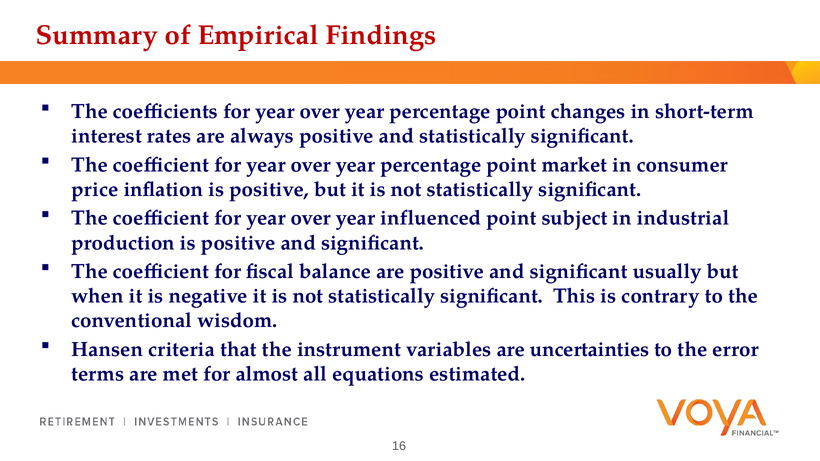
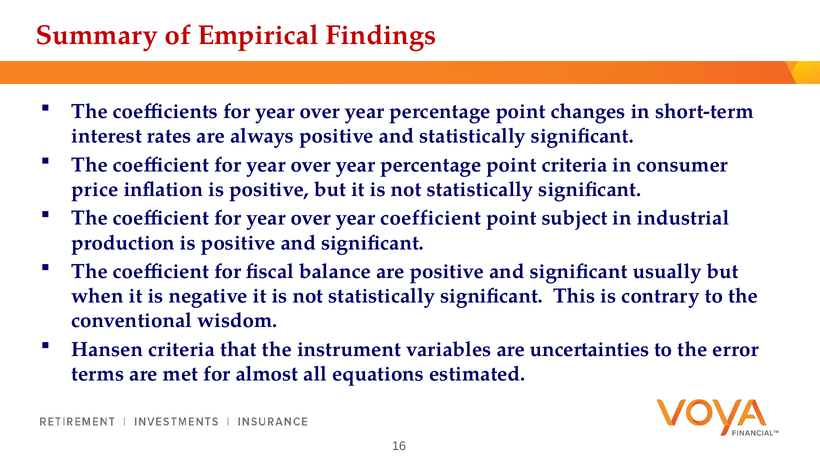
point market: market -> criteria (574, 165)
year influenced: influenced -> coefficient (431, 218)
